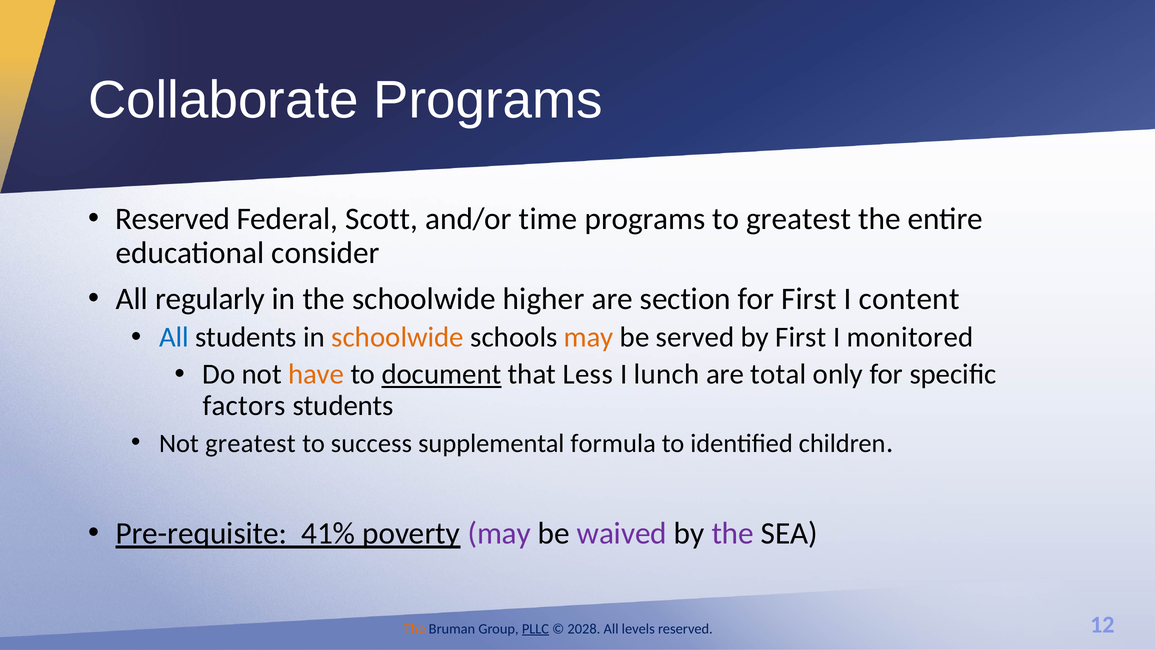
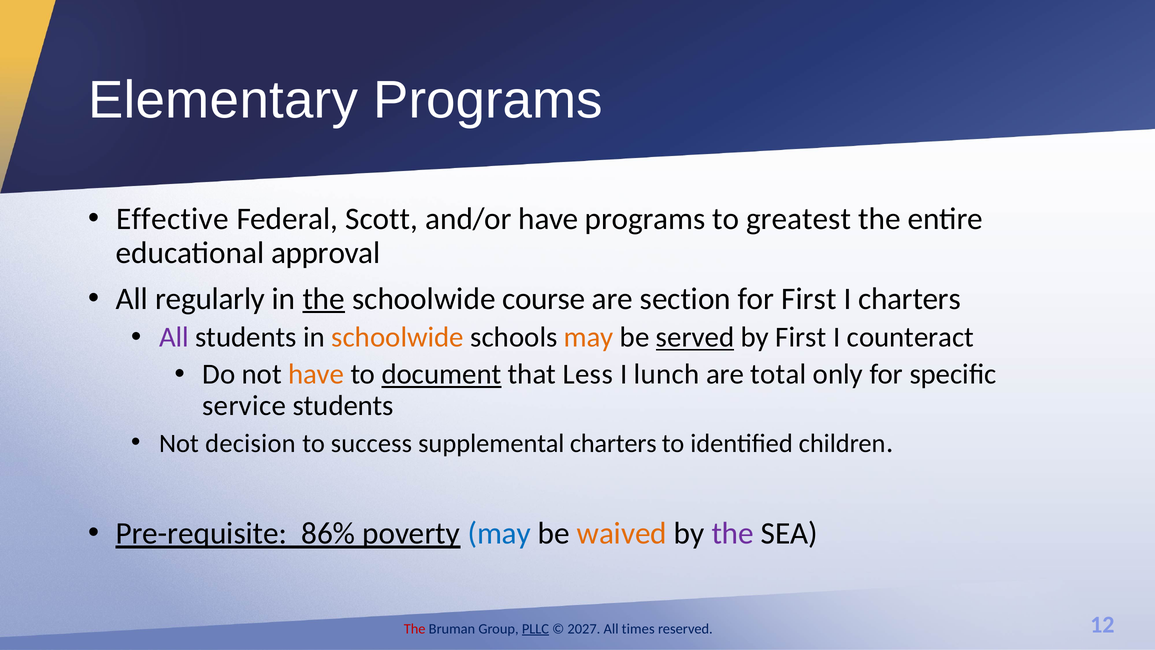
Collaborate: Collaborate -> Elementary (223, 100)
Reserved: Reserved -> Effective (172, 219)
and/or time: time -> have (548, 219)
consider: consider -> approval (326, 253)
the underline: none -> present (324, 299)
higher: higher -> course (544, 299)
I content: content -> charters (910, 299)
All colour: blue -> purple (174, 337)
served underline: none -> present (695, 337)
monitored: monitored -> counteract (910, 337)
factors: factors -> service (244, 405)
Not greatest: greatest -> decision (250, 443)
supplemental formula: formula -> charters (613, 443)
41%: 41% -> 86% (328, 533)
may colour: purple -> blue (499, 533)
waived colour: purple -> orange (622, 533)
The colour: orange -> red (415, 629)
2028: 2028 -> 2027 (584, 629)
levels: levels -> times (638, 629)
